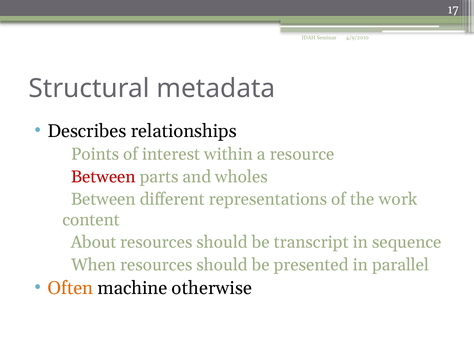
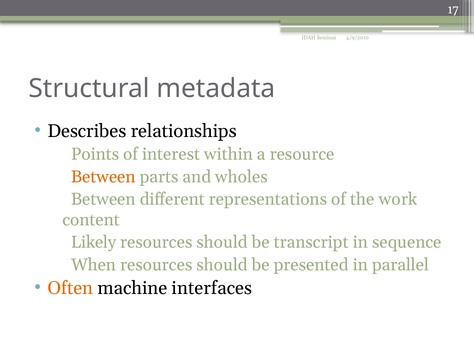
Between colour: red -> orange (103, 177)
About: About -> Likely (94, 243)
otherwise: otherwise -> interfaces (212, 289)
